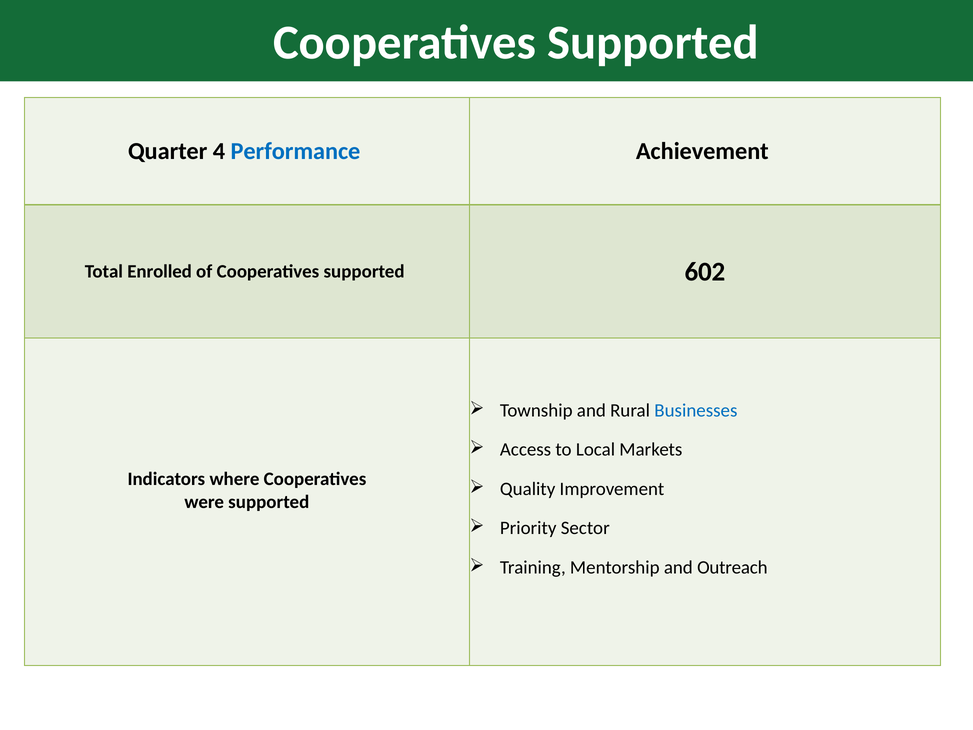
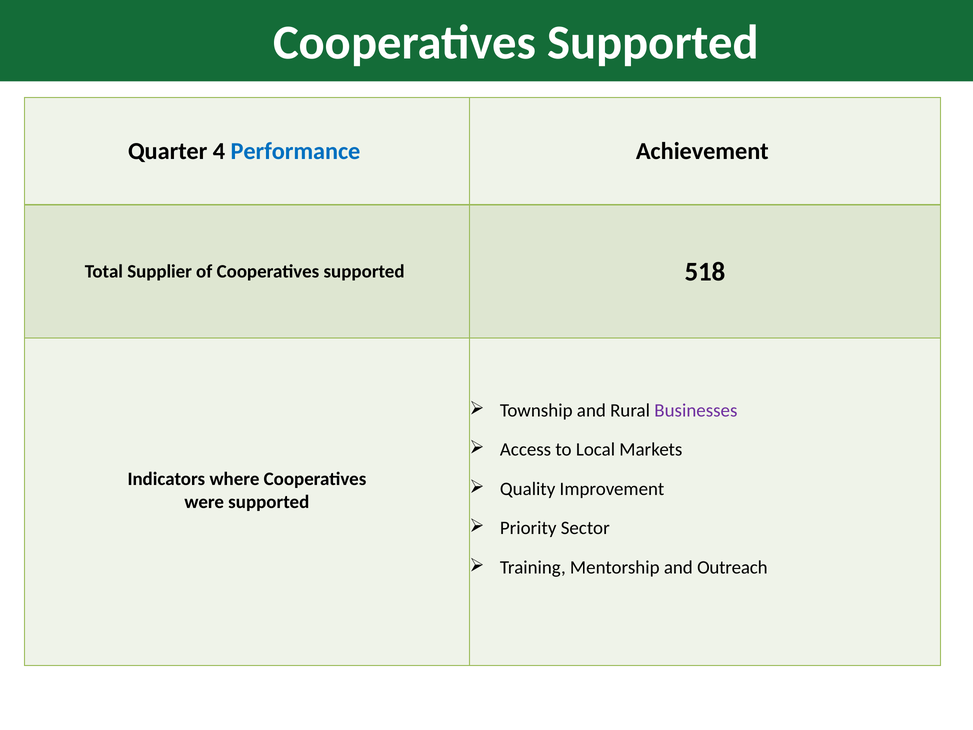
Enrolled: Enrolled -> Supplier (160, 272)
602: 602 -> 518 (705, 272)
Businesses colour: blue -> purple (696, 410)
